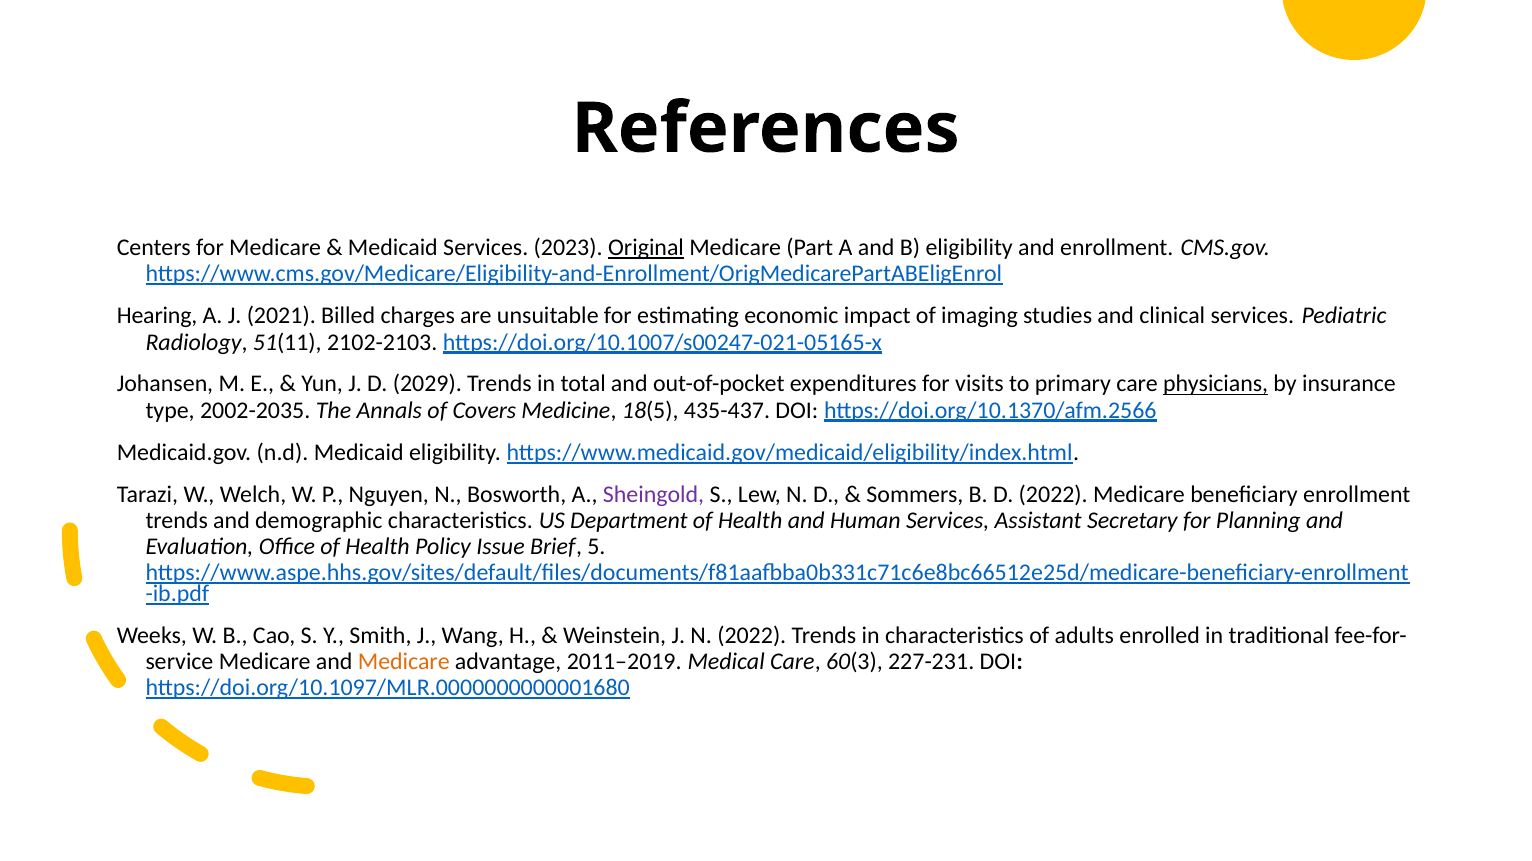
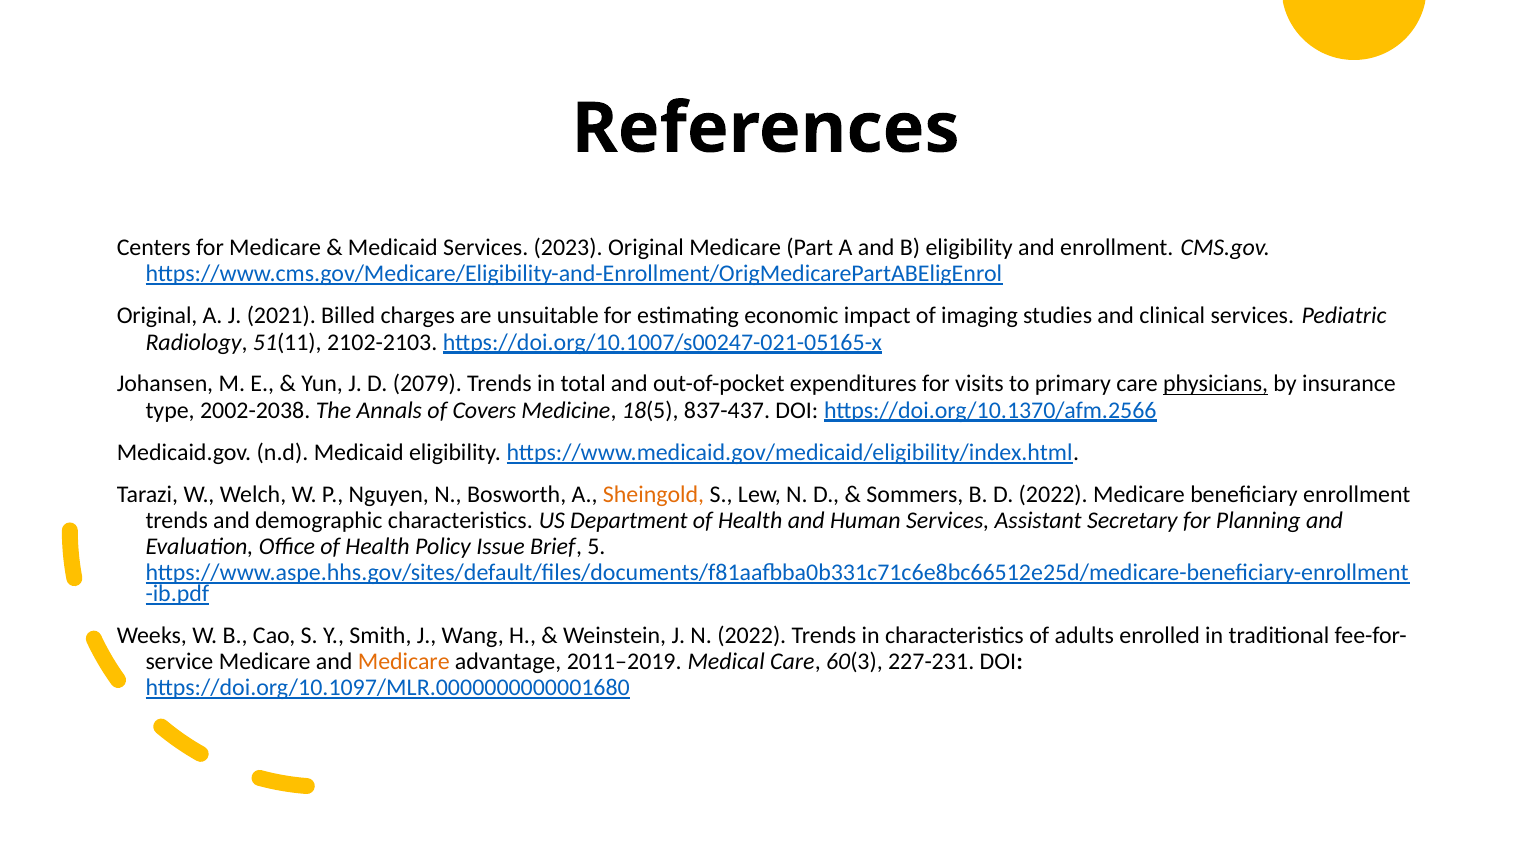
Original underline: present -> none (646, 248)
Hearing: Hearing -> Original (157, 316)
2029: 2029 -> 2079 (427, 384)
2002-2035: 2002-2035 -> 2002-2038 (255, 411)
435-437: 435-437 -> 837-437 (727, 411)
Sheingold colour: purple -> orange (654, 495)
